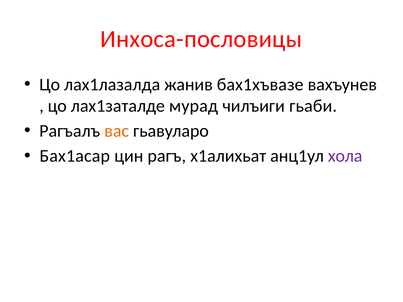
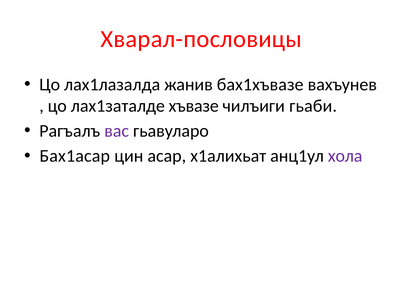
Инхоса-пословицы: Инхоса-пословицы -> Хварал-пословицы (201, 39)
мурад: мурад -> хъвазе (194, 106)
вас colour: orange -> purple (117, 131)
рагъ: рагъ -> асар (167, 156)
